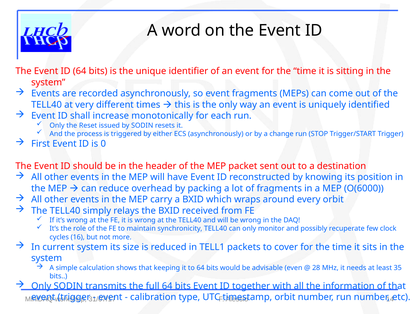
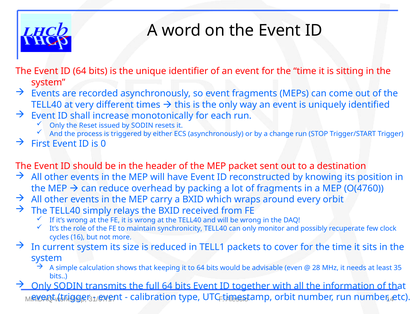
O(6000: O(6000 -> O(4760 (364, 189)
